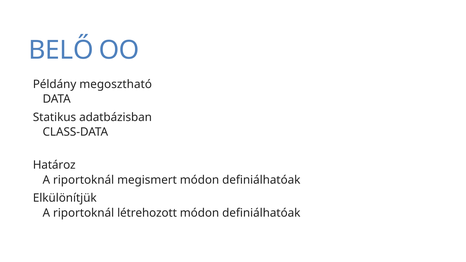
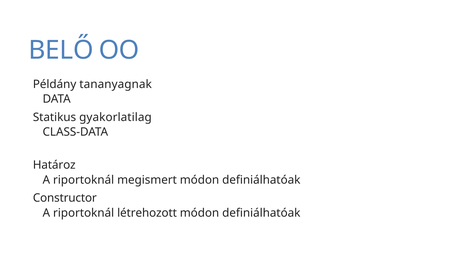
megosztható: megosztható -> tananyagnak (116, 84)
adatbázisban: adatbázisban -> gyakorlatilag (115, 117)
Elkülönítjük: Elkülönítjük -> Constructor (65, 198)
